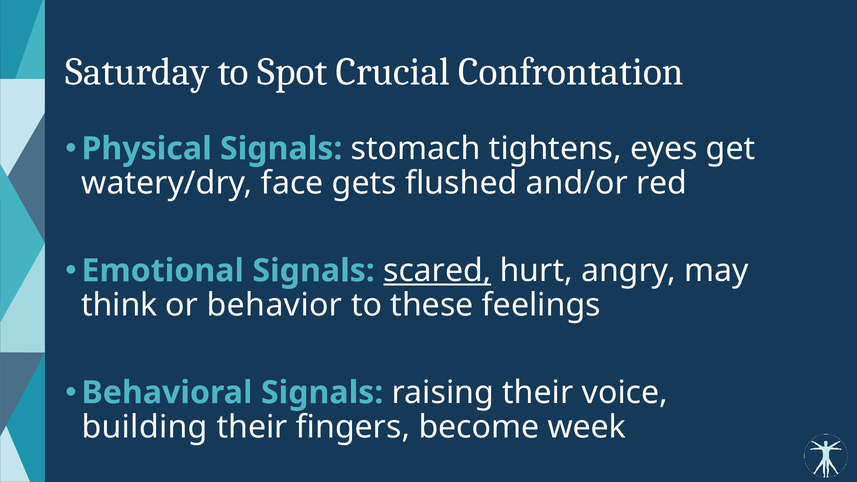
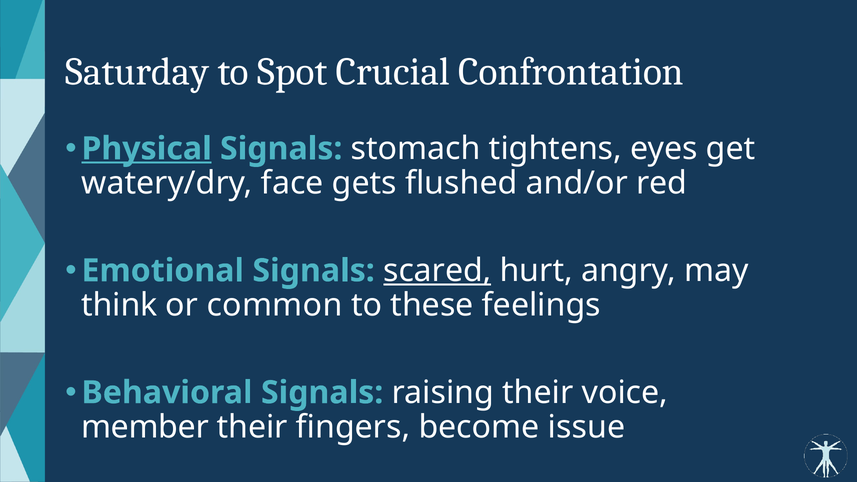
Physical underline: none -> present (147, 149)
behavior: behavior -> common (275, 305)
building: building -> member (145, 427)
week: week -> issue (587, 427)
